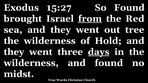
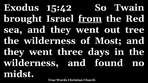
15:27: 15:27 -> 15:42 (59, 8)
So Found: Found -> Twain (129, 8)
Hold: Hold -> Most (108, 41)
days underline: present -> none (99, 52)
